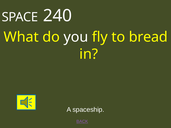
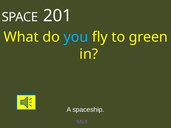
240: 240 -> 201 (58, 16)
you colour: white -> light blue (76, 37)
bread: bread -> green (148, 37)
